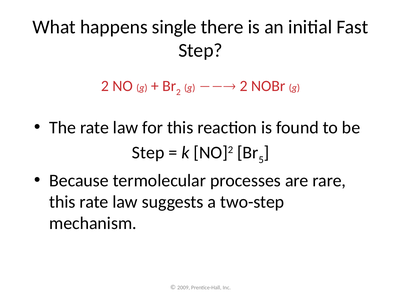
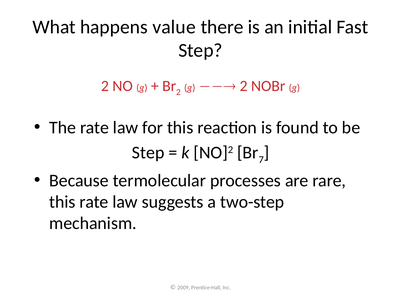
single: single -> value (174, 27)
5: 5 -> 7 (261, 159)
